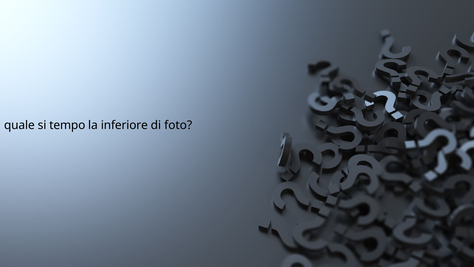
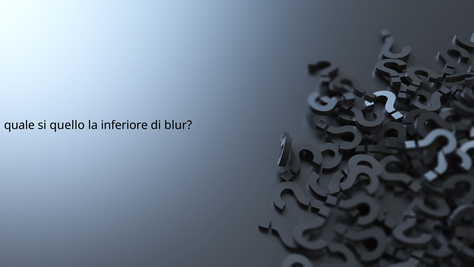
tempo: tempo -> quello (67, 125)
foto: foto -> blur (178, 125)
